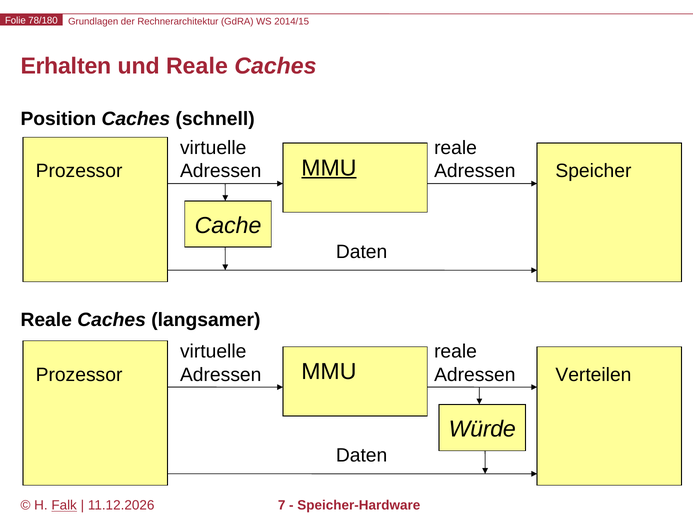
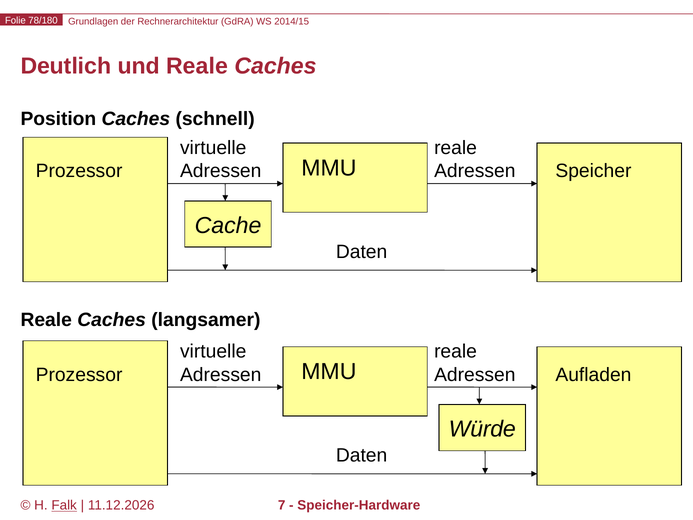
Erhalten: Erhalten -> Deutlich (66, 66)
MMU underline: present -> none (329, 168)
Verteilen: Verteilen -> Aufladen (593, 374)
